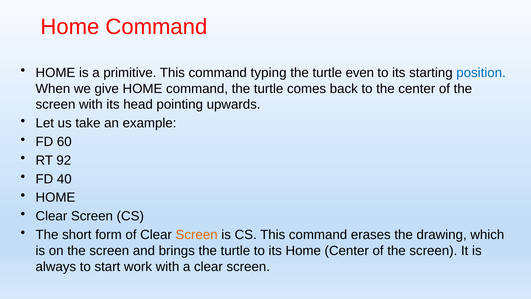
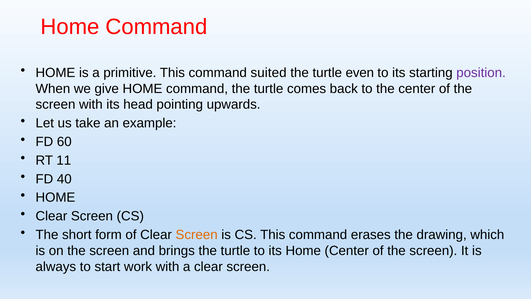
typing: typing -> suited (269, 73)
position colour: blue -> purple (481, 73)
92: 92 -> 11 (64, 160)
